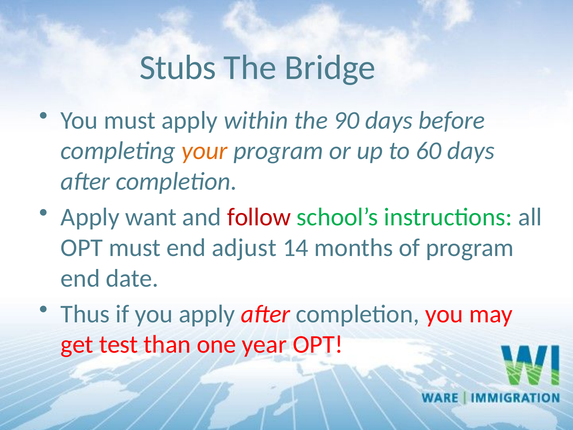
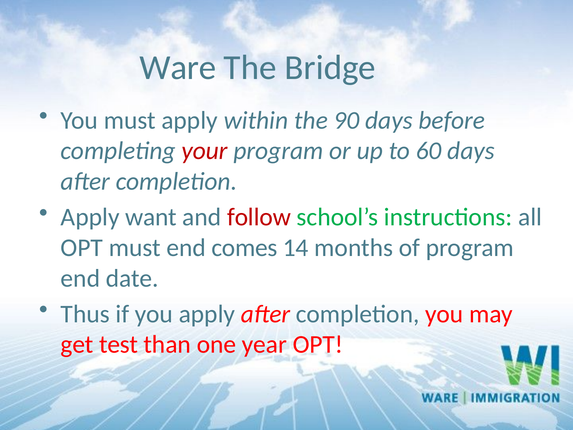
Stubs: Stubs -> Ware (178, 67)
your colour: orange -> red (205, 151)
adjust: adjust -> comes (244, 248)
